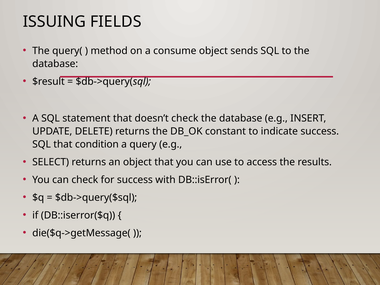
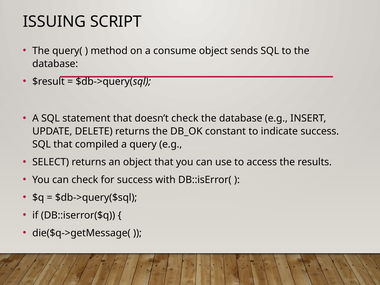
FIELDS: FIELDS -> SCRIPT (116, 22)
condition: condition -> compiled (97, 144)
